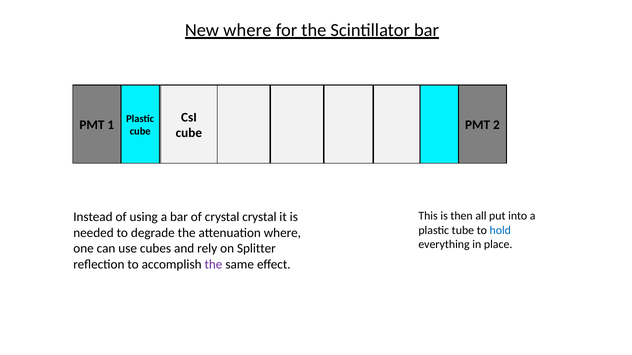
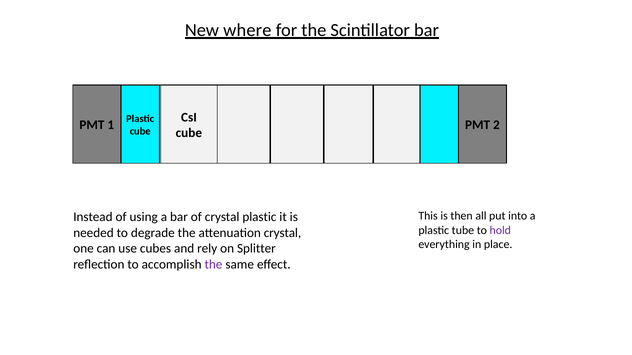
crystal crystal: crystal -> plastic (259, 217)
hold colour: blue -> purple (500, 231)
attenuation where: where -> crystal (282, 233)
